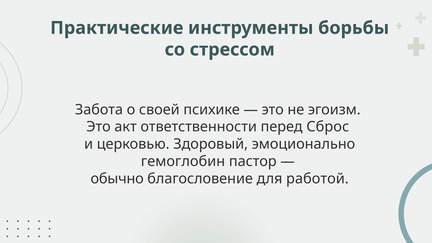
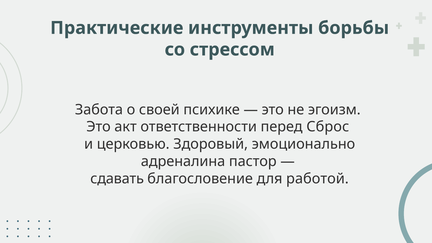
гемоглобин: гемоглобин -> адреналина (183, 161)
обычно: обычно -> сдавать (117, 179)
